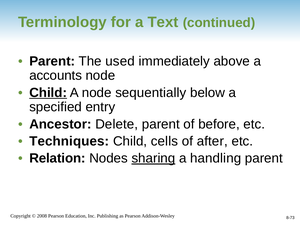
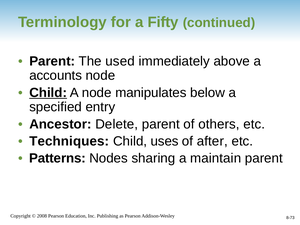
Text: Text -> Fifty (163, 22)
sequentially: sequentially -> manipulates (151, 93)
before: before -> others (219, 124)
cells: cells -> uses (165, 141)
Relation: Relation -> Patterns (57, 158)
sharing underline: present -> none (153, 158)
handling: handling -> maintain (216, 158)
